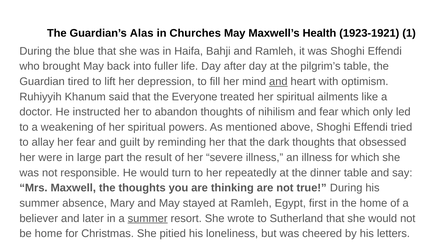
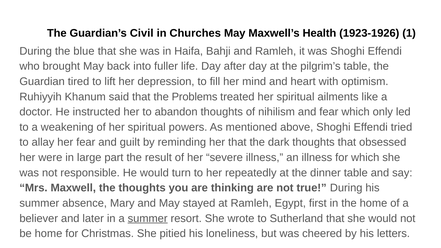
Alas: Alas -> Civil (142, 33)
1923-1921: 1923-1921 -> 1923-1926 (369, 33)
and underline: present -> none (278, 82)
Everyone: Everyone -> Problems (195, 97)
